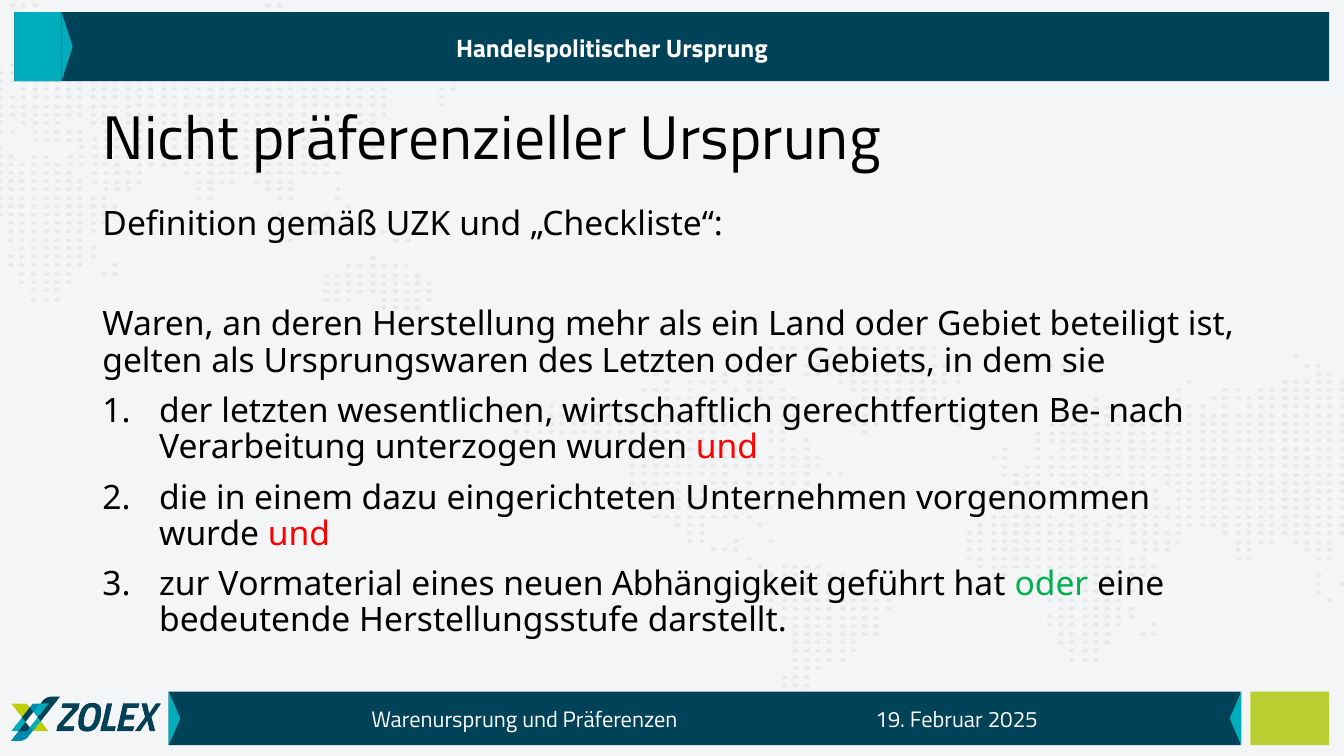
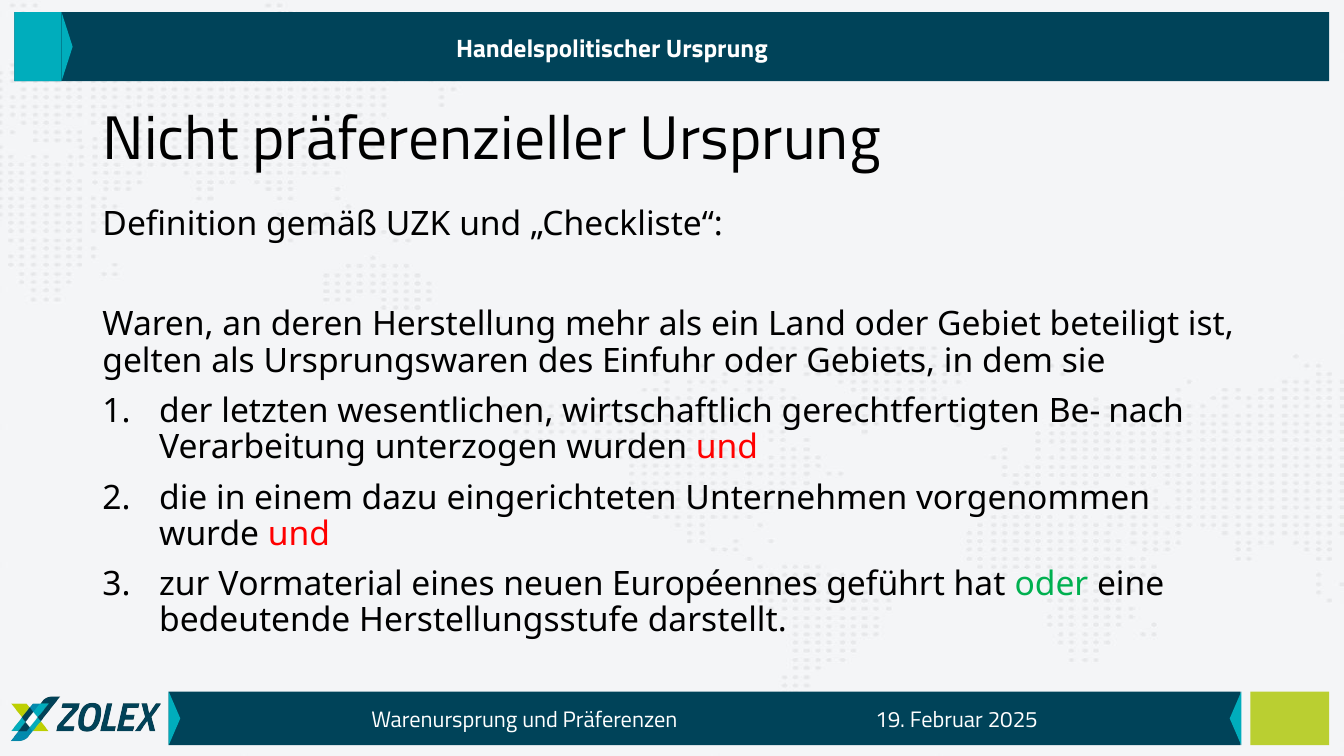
des Letzten: Letzten -> Einfuhr (659, 361)
Abhängigkeit: Abhängigkeit -> Européennes (715, 584)
